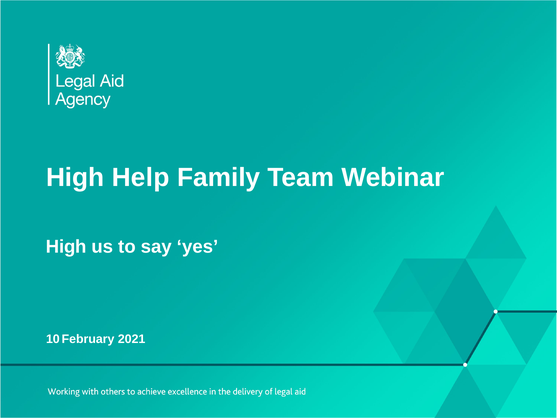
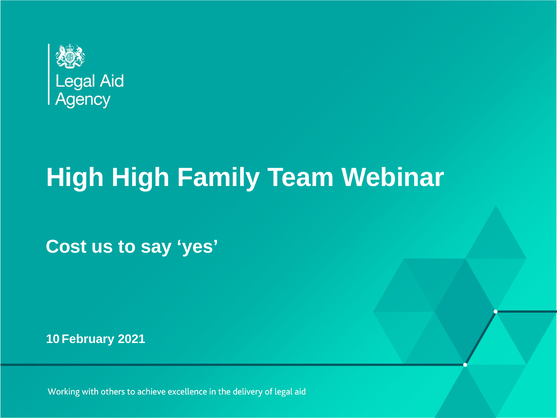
High Help: Help -> High (141, 177)
High: High -> Cost (66, 247)
